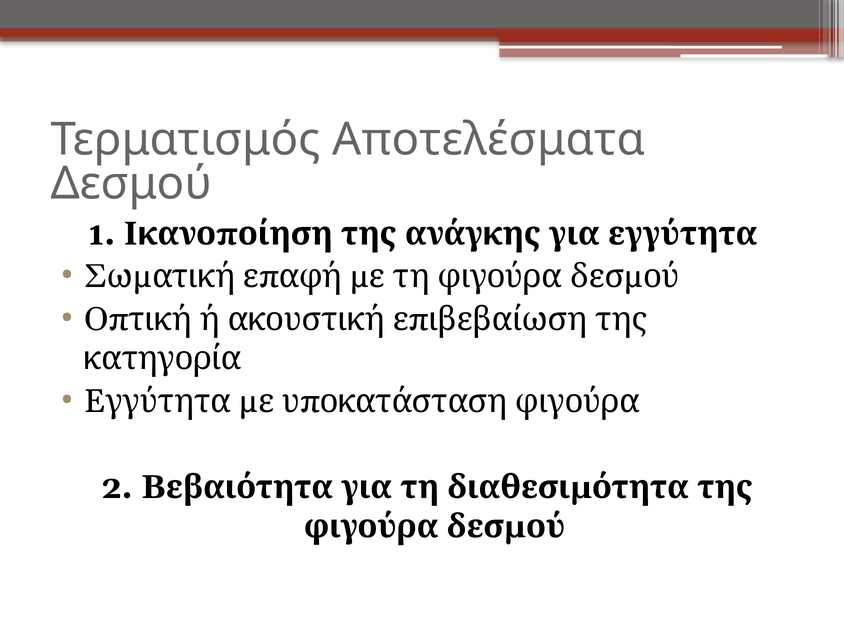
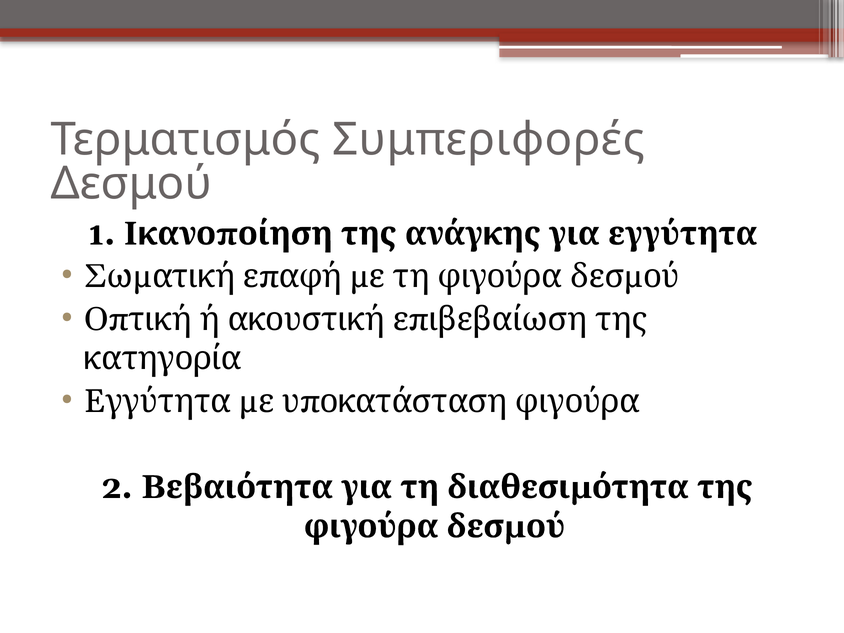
Αποτελέσματα: Αποτελέσματα -> Συμπεριφορές (489, 140)
